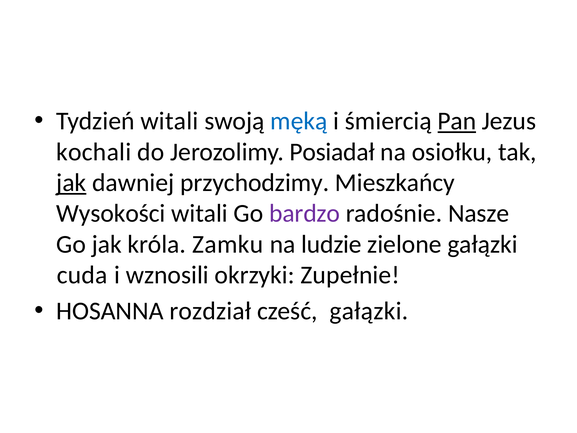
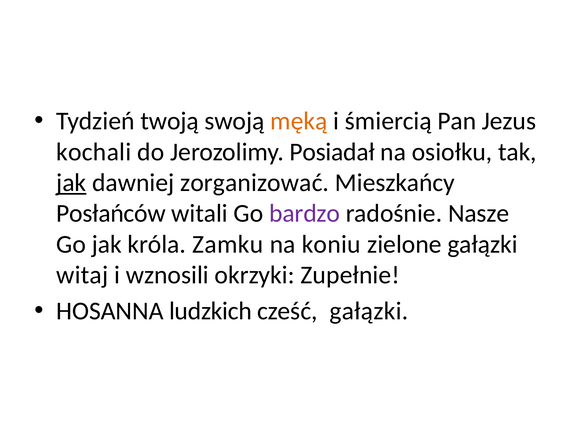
Tydzień witali: witali -> twoją (170, 121)
męką colour: blue -> orange (299, 121)
Pan underline: present -> none (457, 121)
przychodzimy: przychodzimy -> zorganizować (255, 183)
Wysokości: Wysokości -> Posłańców (111, 213)
ludzie: ludzie -> koniu (331, 244)
cuda: cuda -> witaj (82, 275)
rozdział: rozdział -> ludzkich (210, 311)
